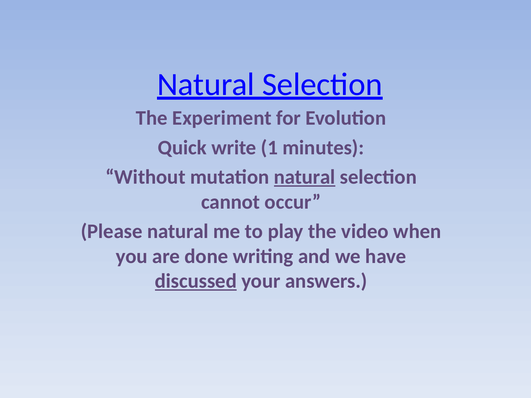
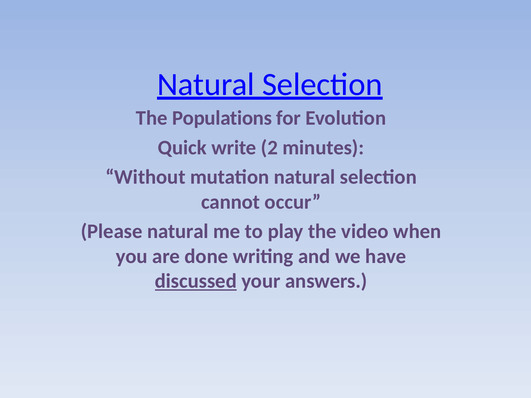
Experiment: Experiment -> Populations (222, 118)
1: 1 -> 2 (269, 148)
natural underline: present -> none (305, 177)
